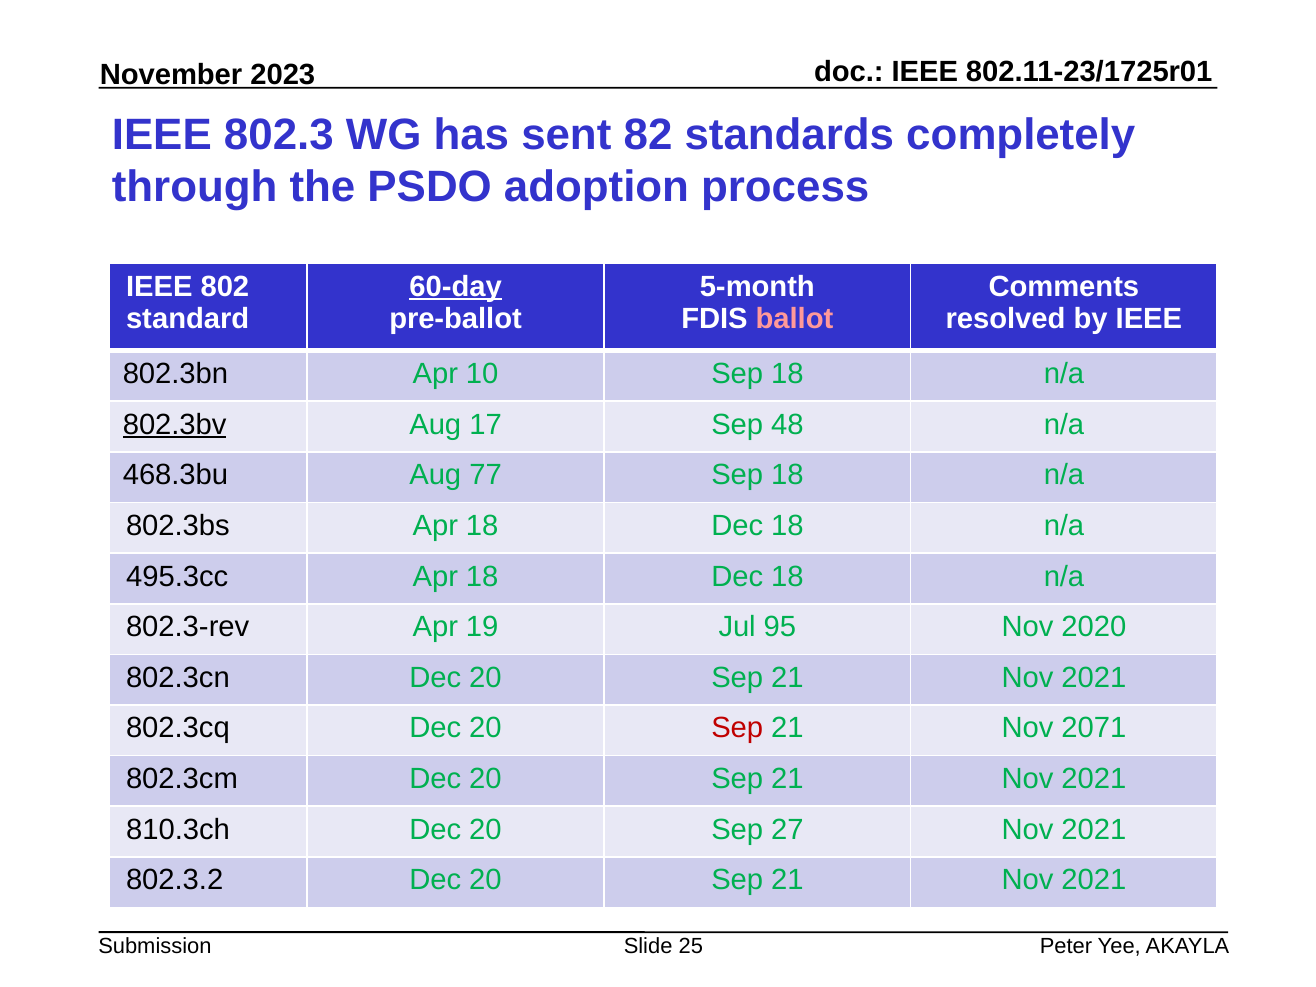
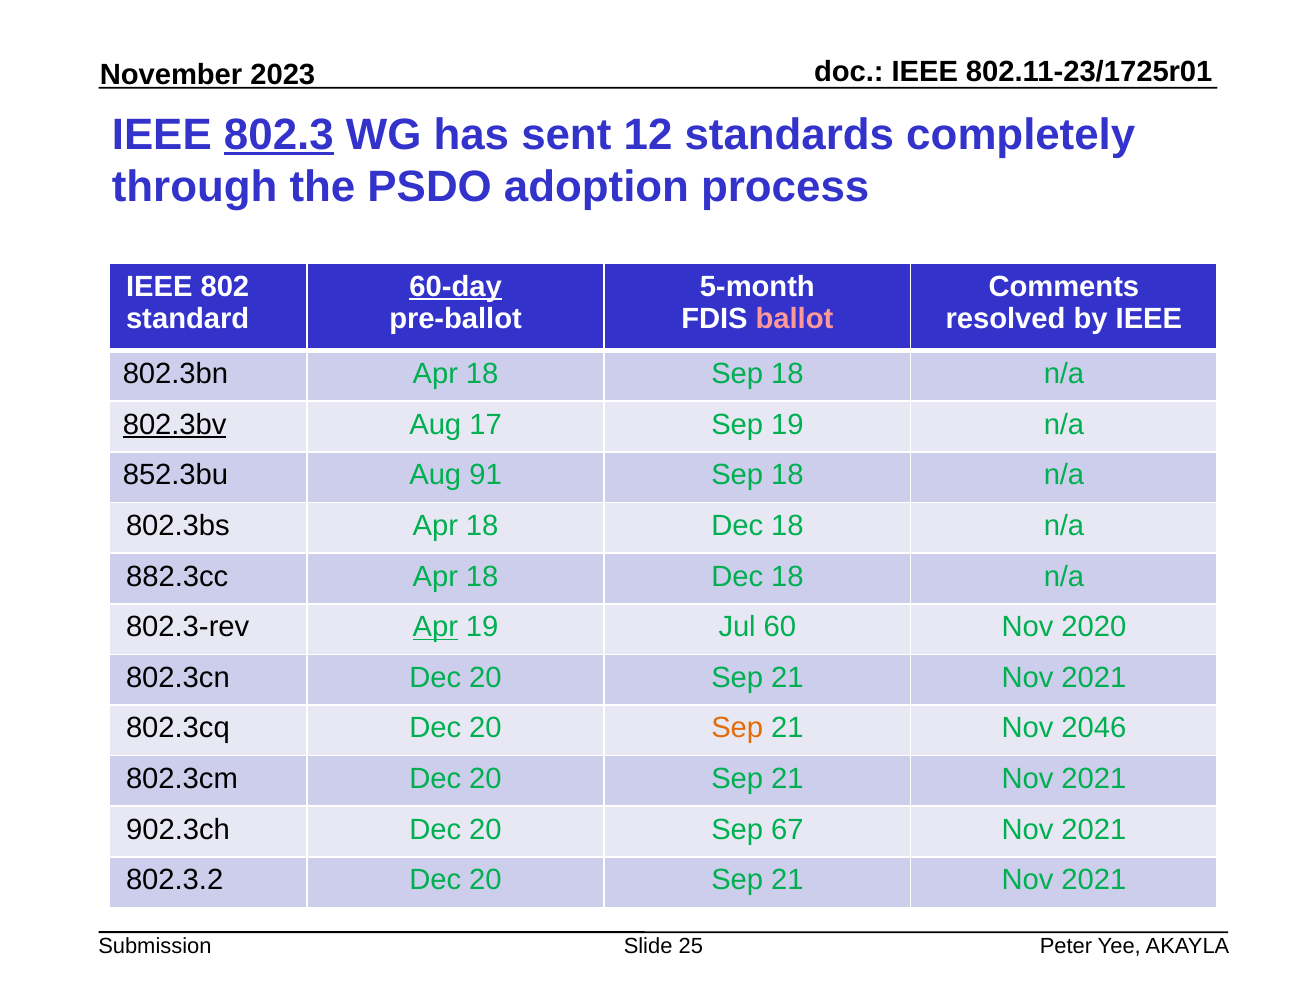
802.3 underline: none -> present (279, 135)
82: 82 -> 12 (648, 135)
802.3bn Apr 10: 10 -> 18 (482, 374)
Sep 48: 48 -> 19 (787, 425)
468.3bu: 468.3bu -> 852.3bu (175, 475)
77: 77 -> 91 (486, 475)
495.3cc: 495.3cc -> 882.3cc (177, 576)
Apr underline: none -> present (435, 627)
95: 95 -> 60 (780, 627)
Sep colour: red -> orange (737, 728)
2071: 2071 -> 2046 (1094, 728)
810.3ch: 810.3ch -> 902.3ch (178, 829)
27: 27 -> 67 (787, 829)
